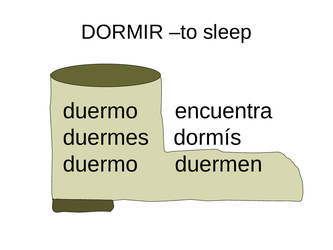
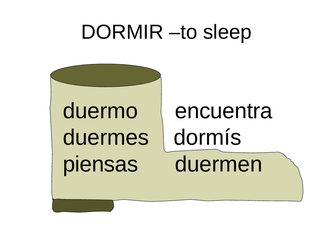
duermo: duermo -> piensas (100, 164)
